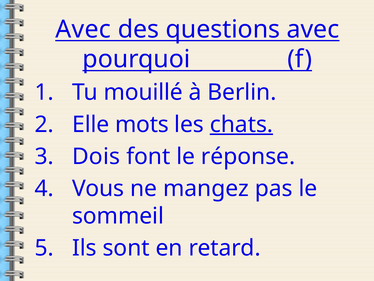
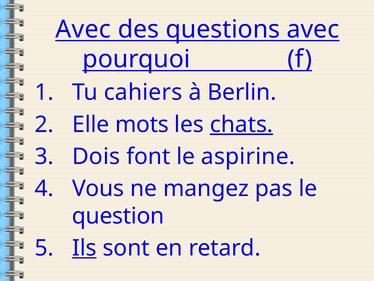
mouillé: mouillé -> cahiers (143, 92)
réponse: réponse -> aspirine (248, 156)
sommeil: sommeil -> question (118, 216)
Ils underline: none -> present (84, 248)
